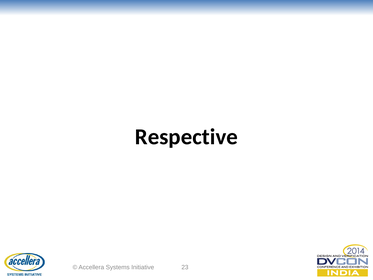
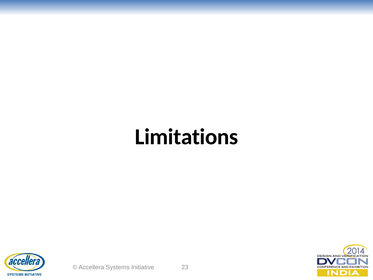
Respective: Respective -> Limitations (187, 137)
